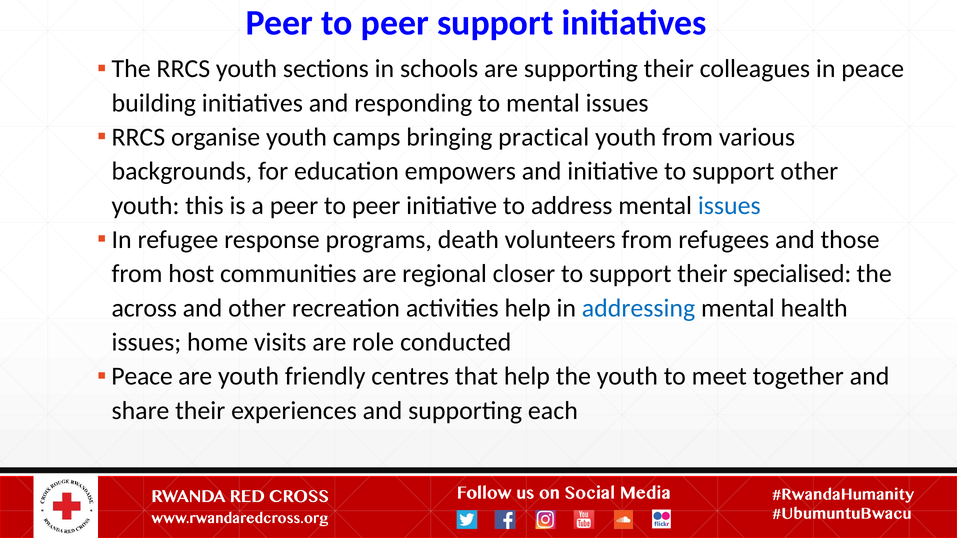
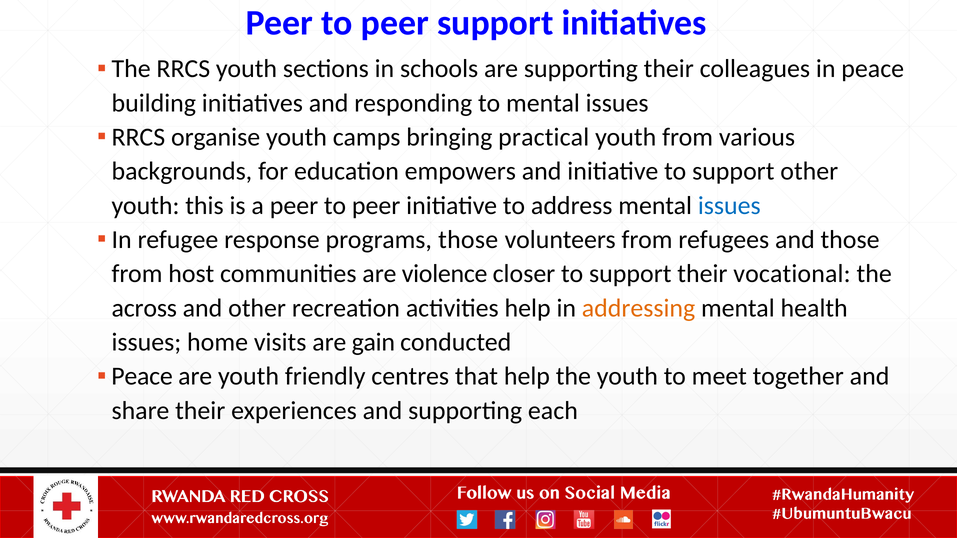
programs death: death -> those (468, 240)
regional: regional -> violence (445, 274)
specialised: specialised -> vocational (792, 274)
addressing colour: blue -> orange (639, 308)
role: role -> gain (373, 342)
